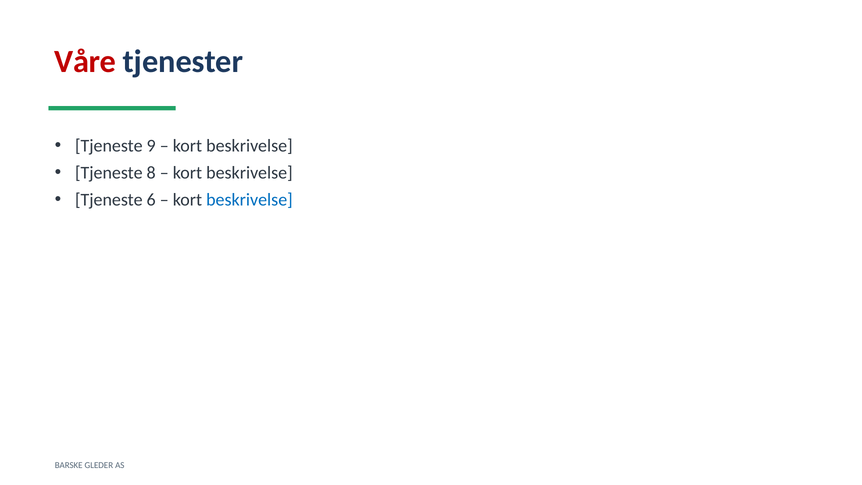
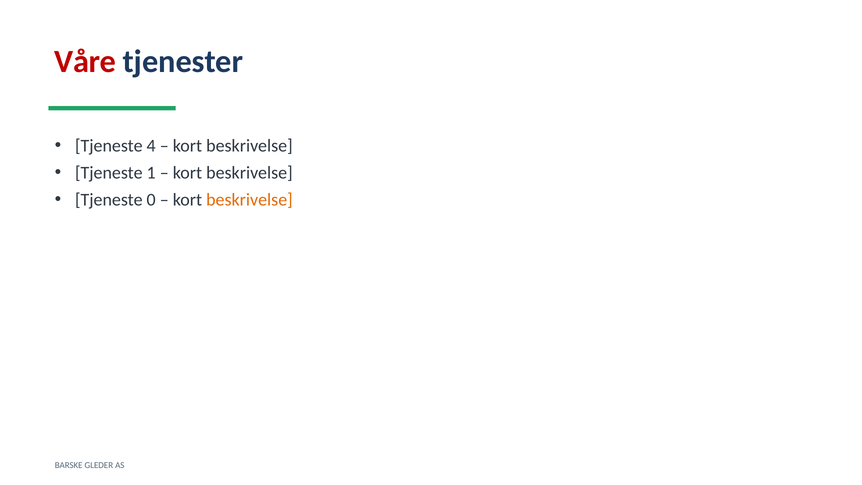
9: 9 -> 4 (151, 146)
8: 8 -> 1 (151, 173)
6: 6 -> 0 (151, 200)
beskrivelse colour: blue -> orange (249, 200)
